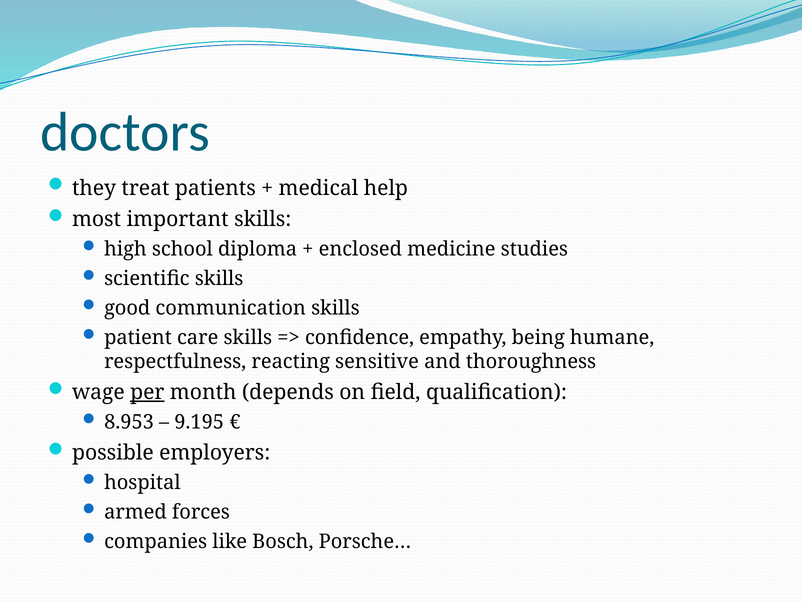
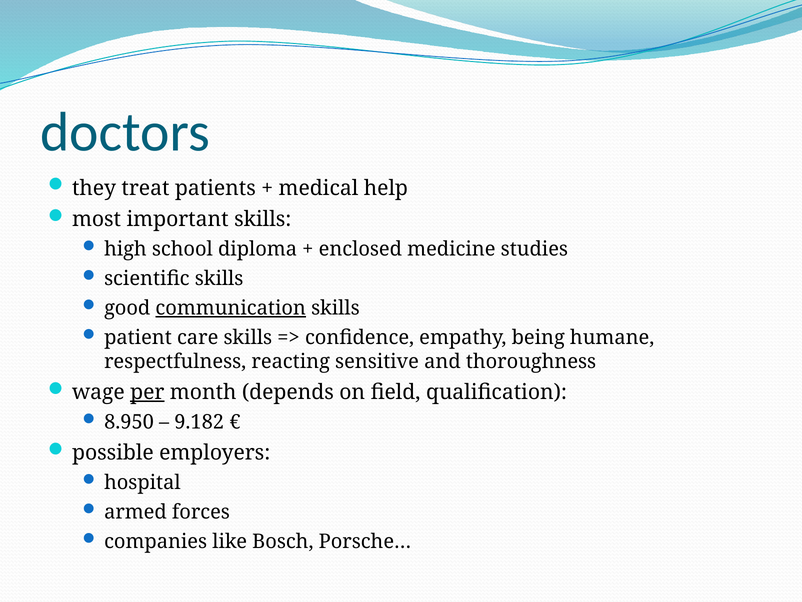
communication underline: none -> present (231, 308)
8.953: 8.953 -> 8.950 (129, 422)
9.195: 9.195 -> 9.182 (199, 422)
